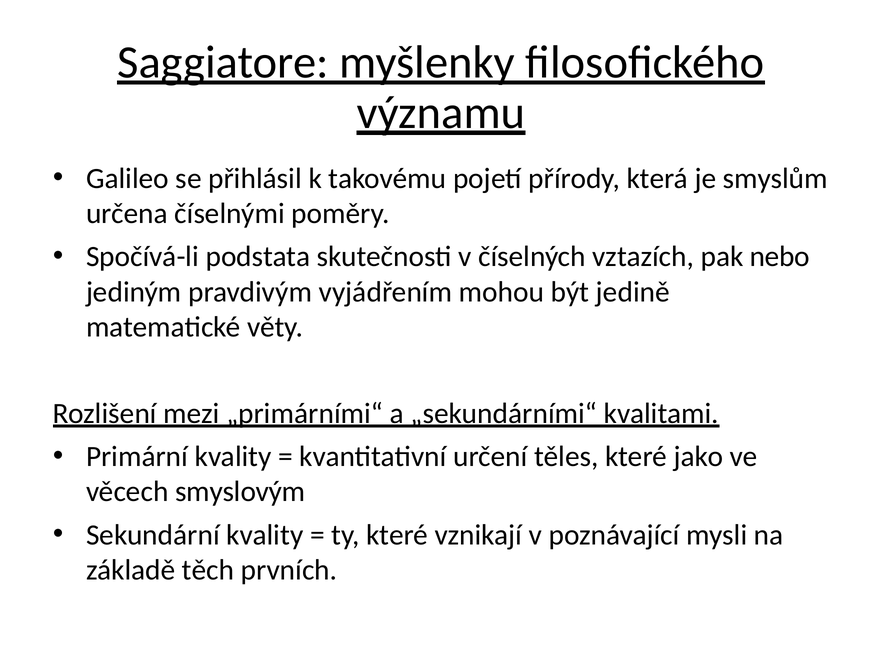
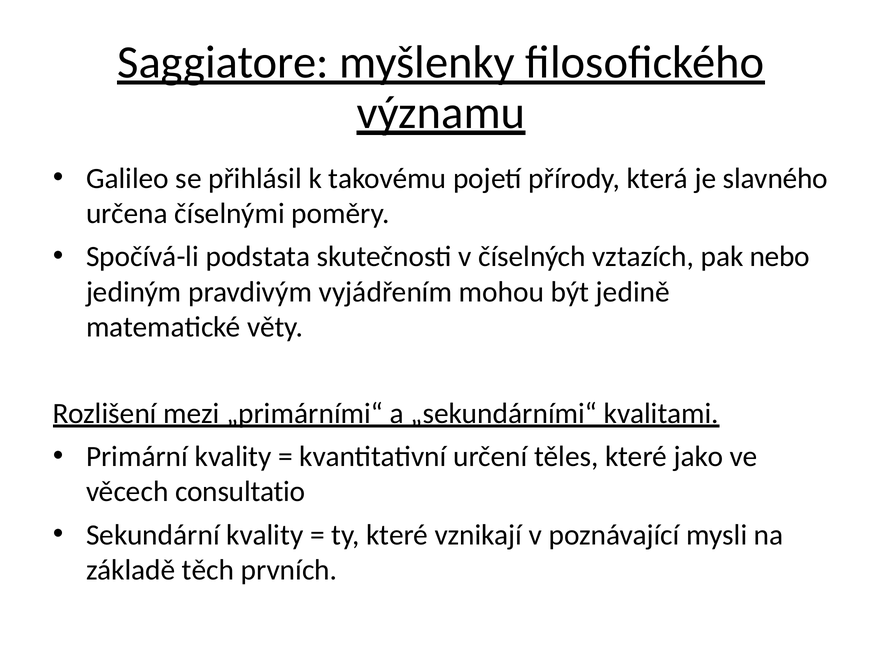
smyslům: smyslům -> slavného (775, 178)
smyslovým: smyslovým -> consultatio (240, 492)
